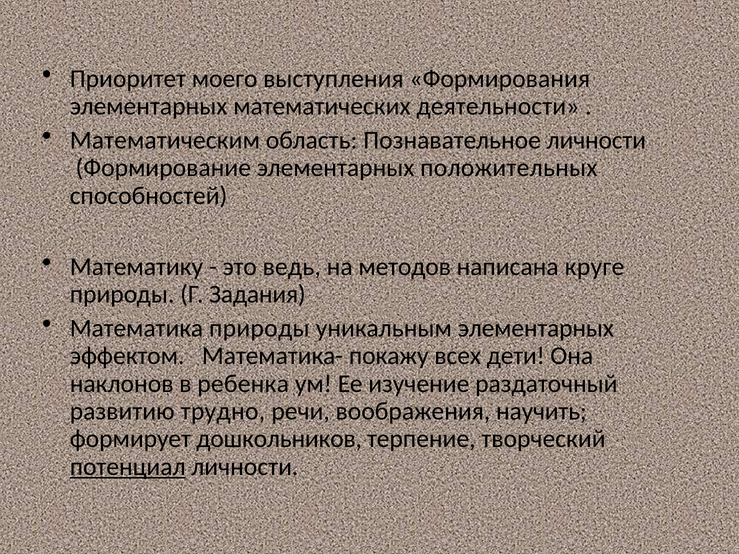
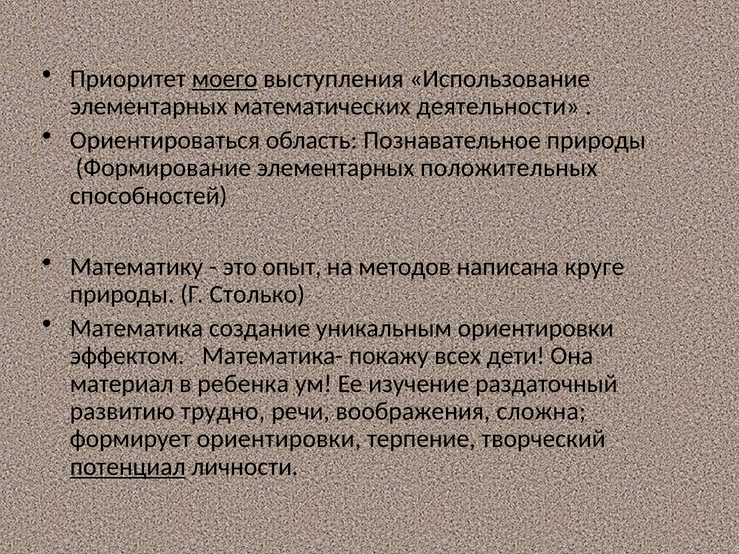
моего underline: none -> present (225, 79)
Формирования: Формирования -> Использование (500, 79)
Математическим: Математическим -> Ориентироваться (165, 140)
Познавательное личности: личности -> природы (596, 140)
ведь: ведь -> опыт (292, 267)
Задания: Задания -> Столько (257, 294)
Математика природы: природы -> создание (260, 328)
уникальным элементарных: элементарных -> ориентировки (536, 328)
наклонов: наклонов -> материал (122, 384)
научить: научить -> сложна (541, 412)
формирует дошкольников: дошкольников -> ориентировки (279, 439)
